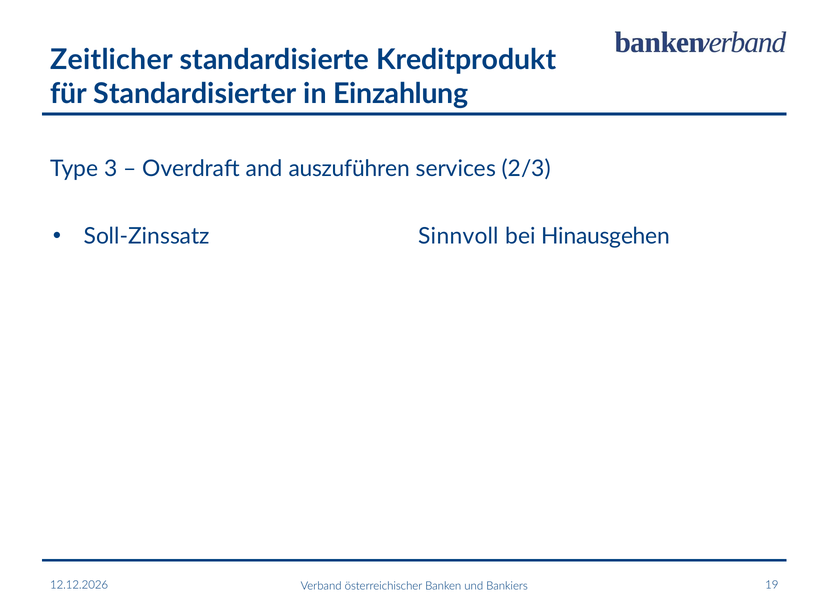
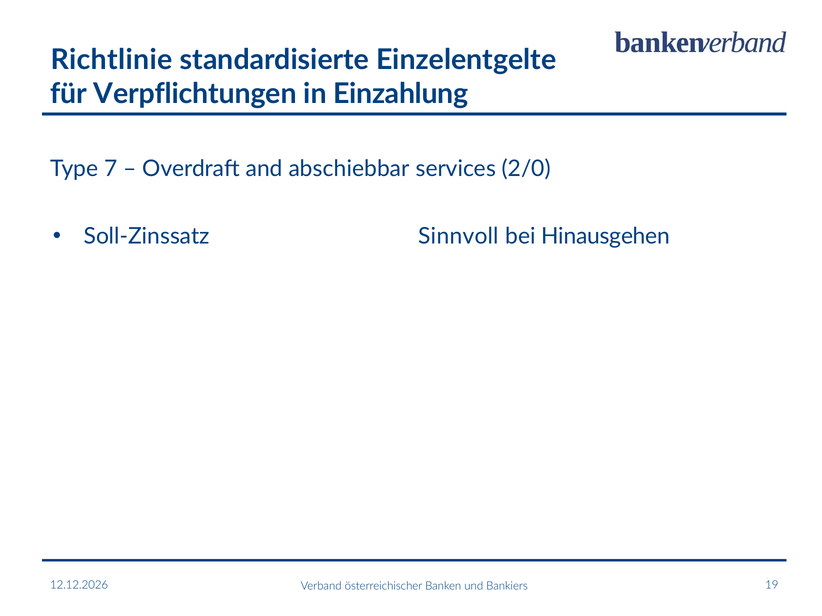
Zeitlicher: Zeitlicher -> Richtlinie (112, 60)
Kreditprodukt: Kreditprodukt -> Einzelentgelte (466, 60)
Standardisierter: Standardisierter -> Verpflichtungen (195, 94)
3: 3 -> 7 (111, 169)
auszuführen: auszuführen -> abschiebbar (349, 169)
2/3: 2/3 -> 2/0 (526, 169)
